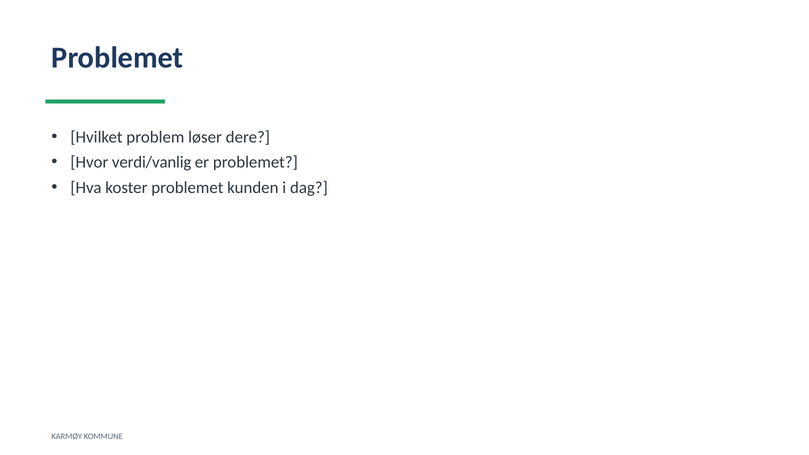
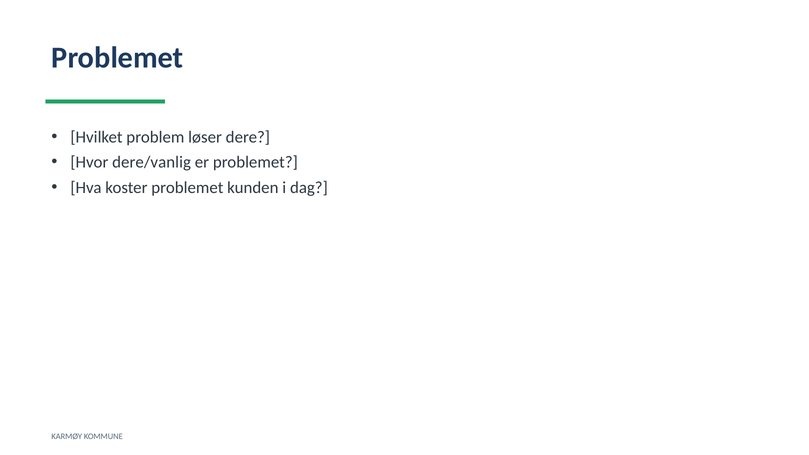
verdi/vanlig: verdi/vanlig -> dere/vanlig (152, 162)
